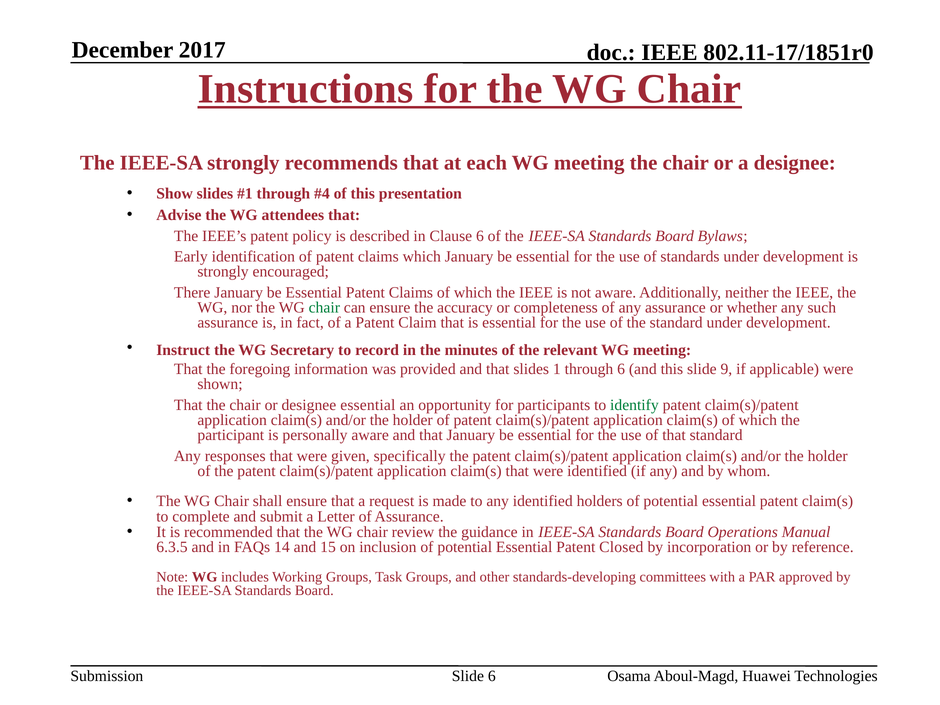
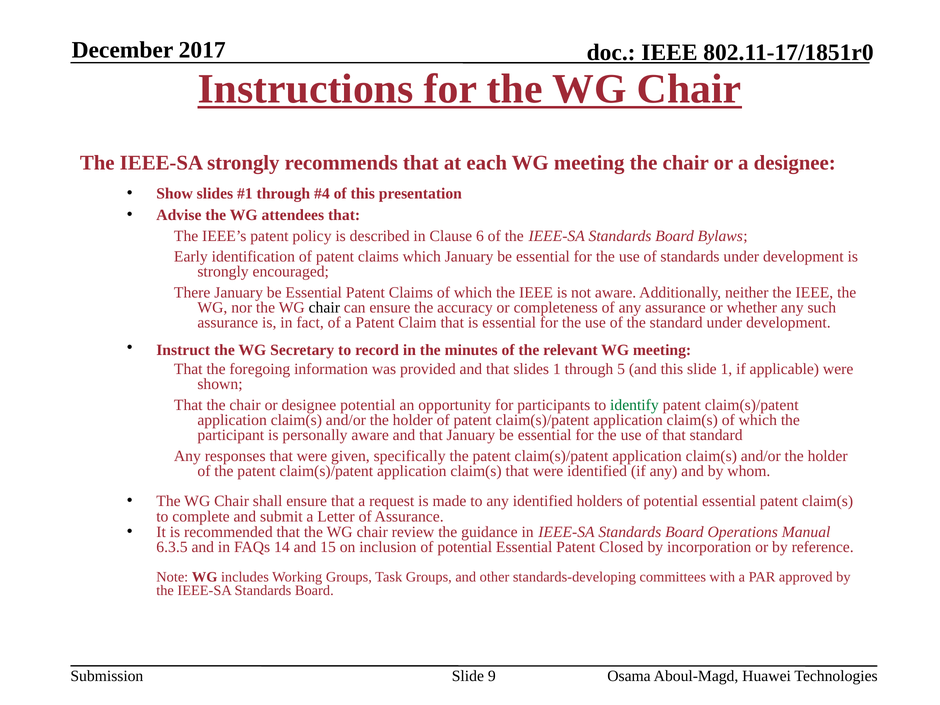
chair colour: green -> black (324, 308)
through 6: 6 -> 5 (621, 369)
slide 9: 9 -> 1 (726, 369)
designee essential: essential -> potential (368, 405)
Slide 6: 6 -> 9 (492, 676)
